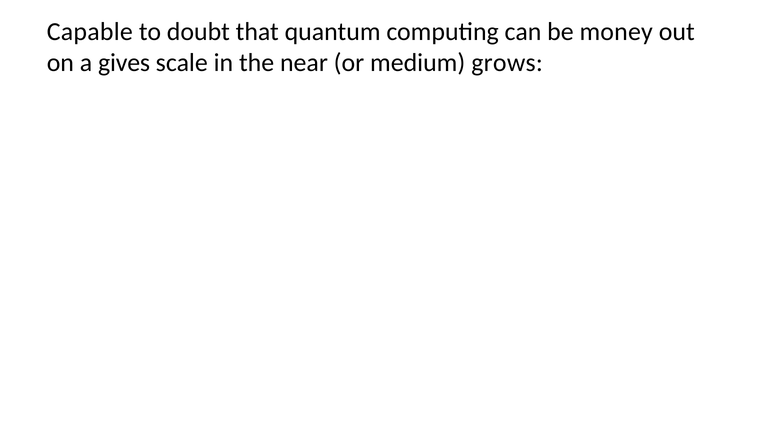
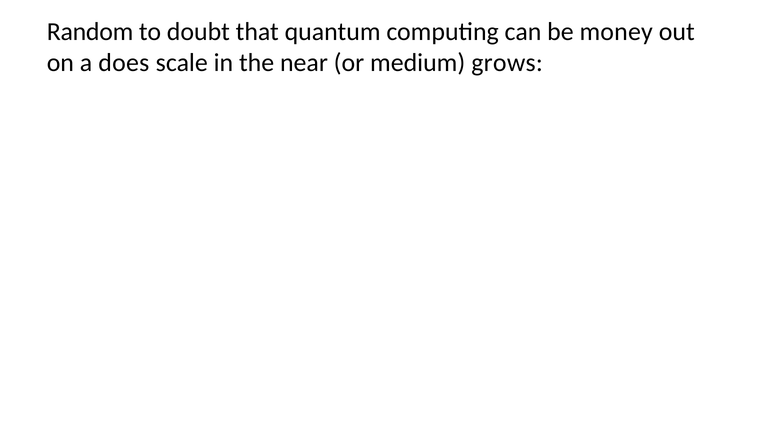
Capable: Capable -> Random (90, 32)
gives: gives -> does (124, 63)
